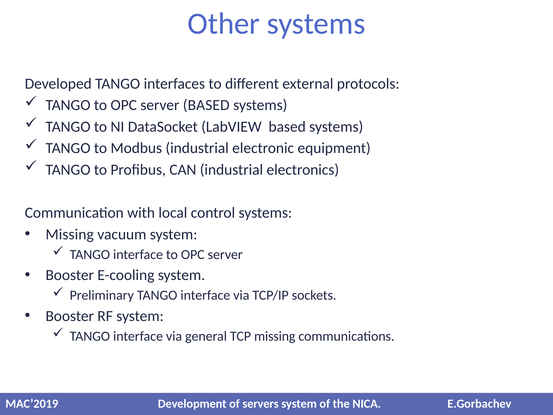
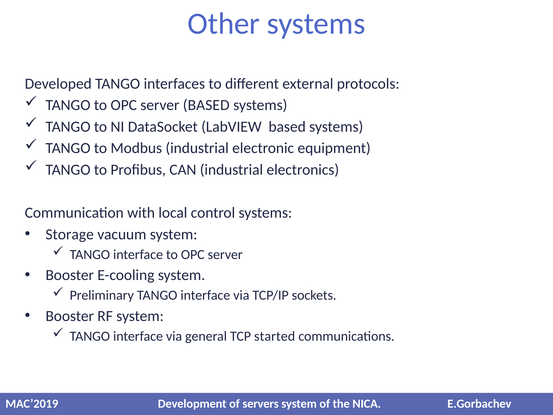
Missing: Missing -> Storage (70, 234)
TCP missing: missing -> started (275, 336)
